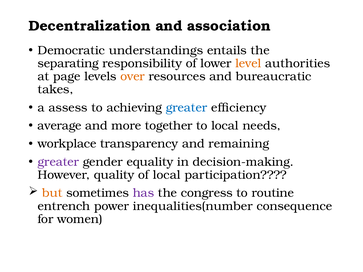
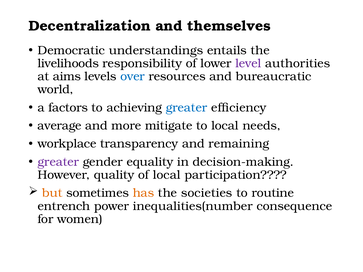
association: association -> themselves (229, 26)
separating: separating -> livelihoods (68, 63)
level colour: orange -> purple (248, 63)
page: page -> aims (67, 76)
over colour: orange -> blue (133, 76)
takes: takes -> world (56, 90)
assess: assess -> factors (68, 108)
together: together -> mitigate (169, 126)
has colour: purple -> orange (143, 193)
congress: congress -> societies (207, 193)
